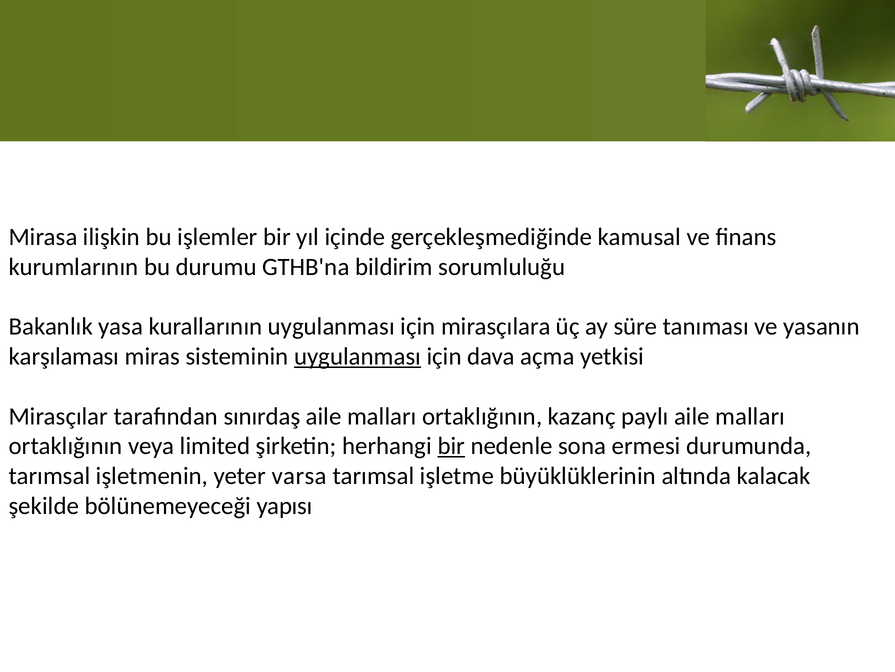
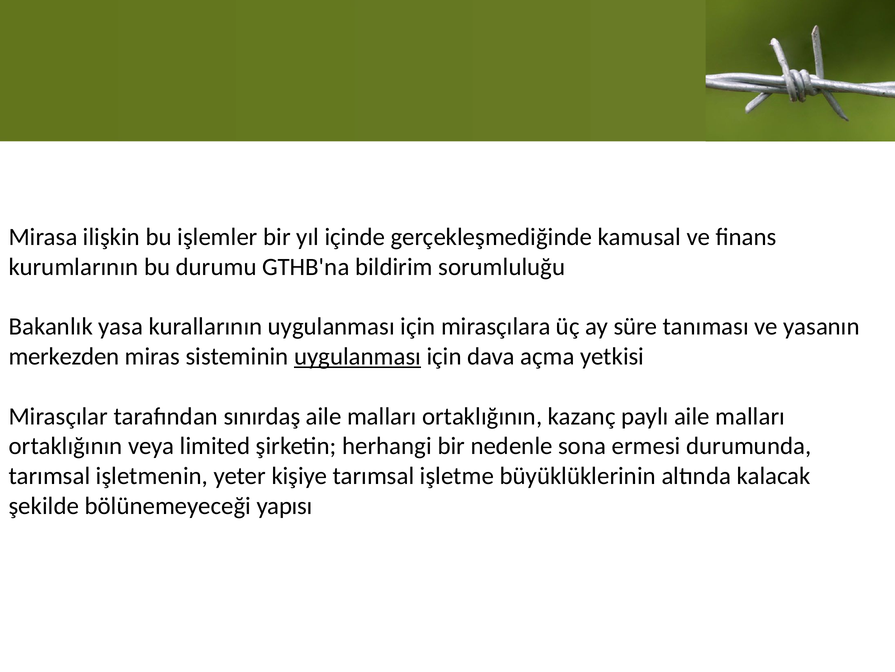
karşılaması: karşılaması -> merkezden (64, 356)
bir underline: present -> none (451, 446)
varsa: varsa -> kişiye (299, 476)
